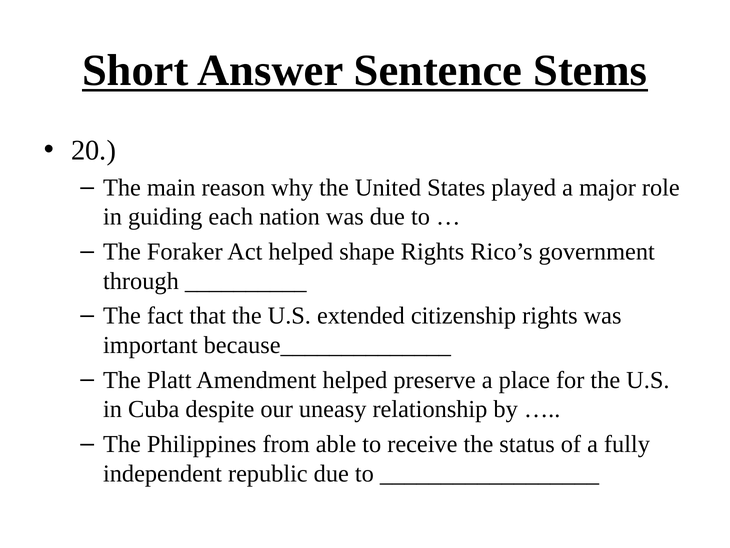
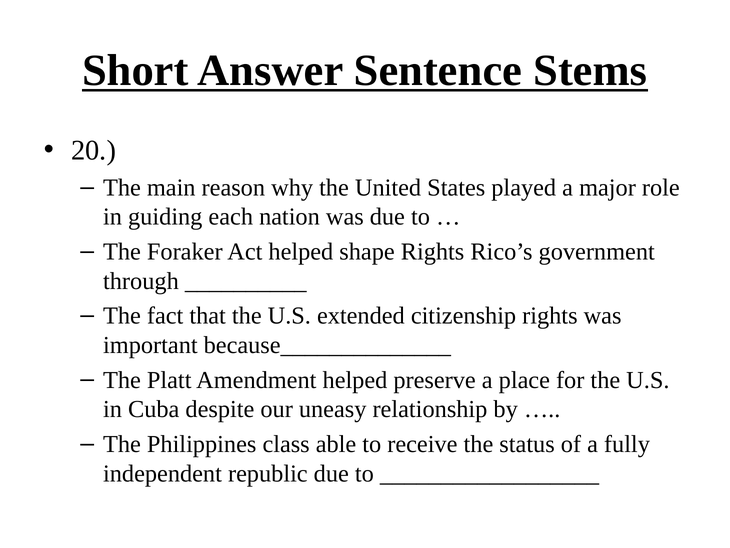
from: from -> class (286, 444)
